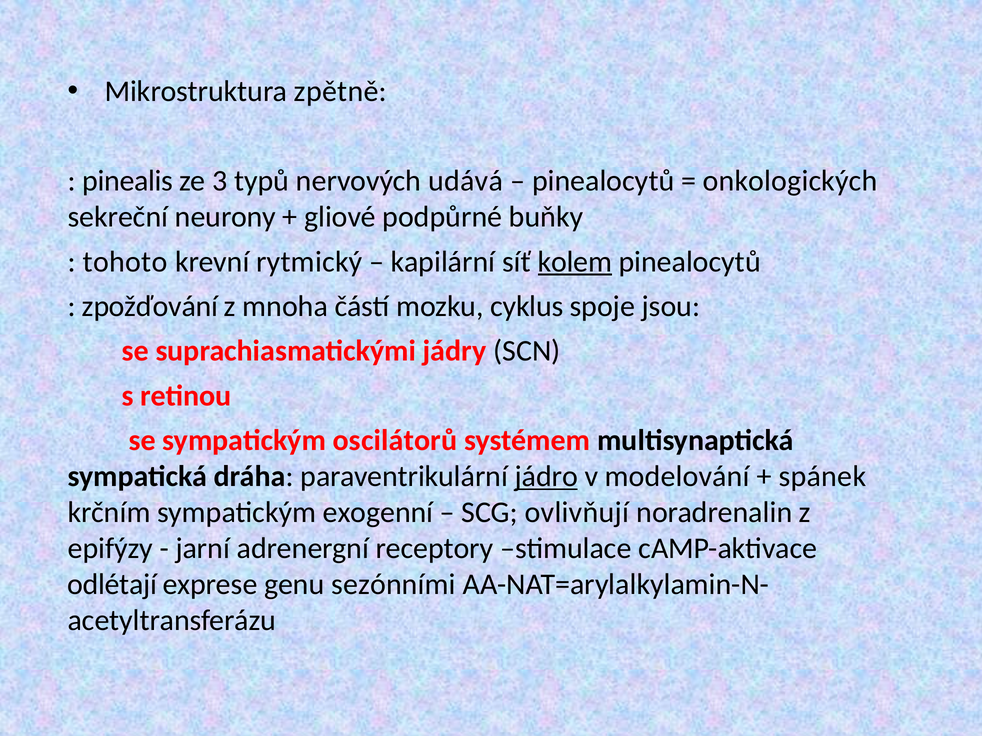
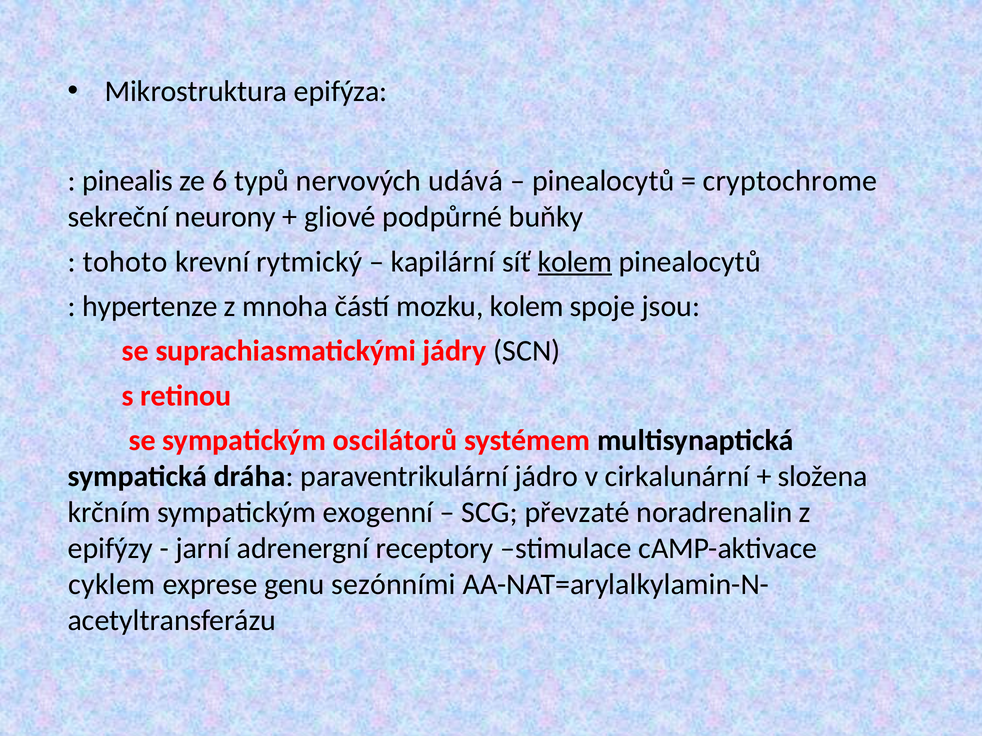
zpětně: zpětně -> epifýza (341, 92)
3: 3 -> 6 (220, 181)
onkologických: onkologických -> cryptochrome (790, 181)
zpožďování: zpožďování -> hypertenze (150, 307)
mozku cyklus: cyklus -> kolem (527, 307)
jádro underline: present -> none (546, 477)
modelování: modelování -> cirkalunární (677, 477)
spánek: spánek -> složena (823, 477)
ovlivňují: ovlivňují -> převzaté (577, 513)
odlétají: odlétají -> cyklem (112, 585)
